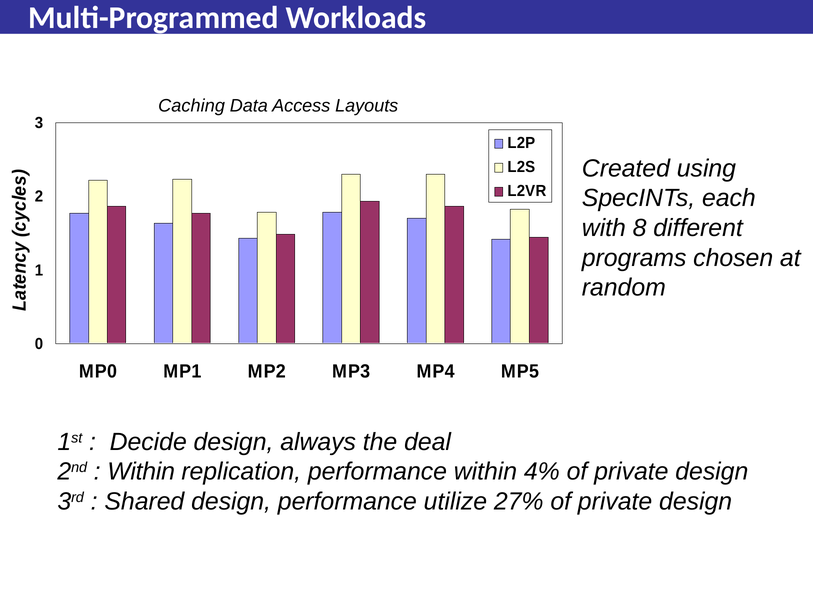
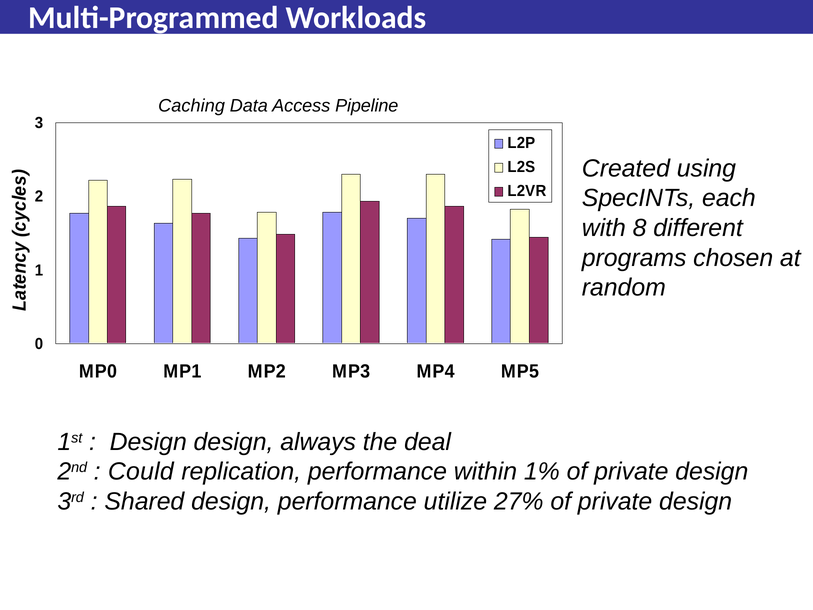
Layouts: Layouts -> Pipeline (367, 106)
Decide: Decide -> Design (148, 442)
Within: Within -> Could (141, 471)
4%: 4% -> 1% (542, 471)
